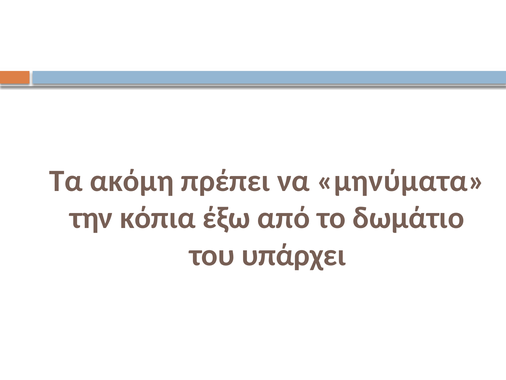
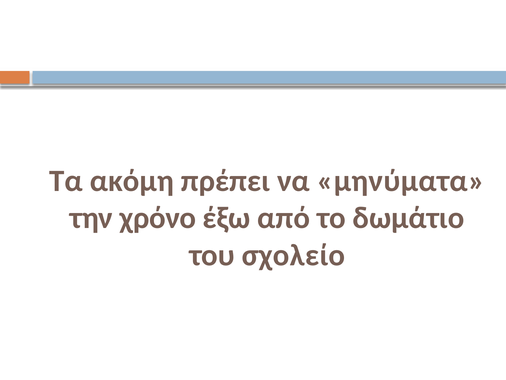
κόπια: κόπια -> χρόνο (158, 218)
υπάρχει: υπάρχει -> σχολείο (293, 255)
